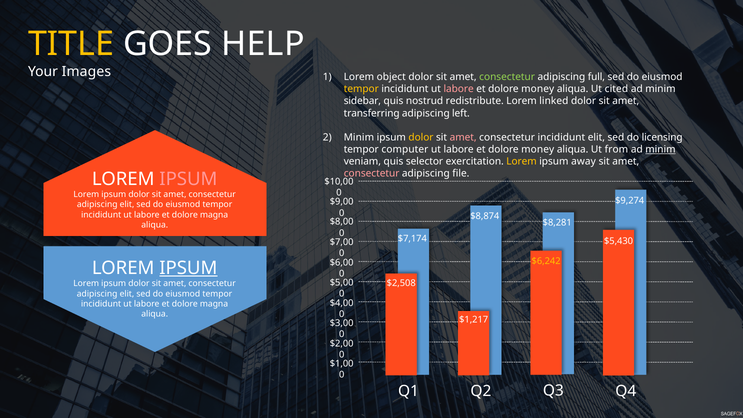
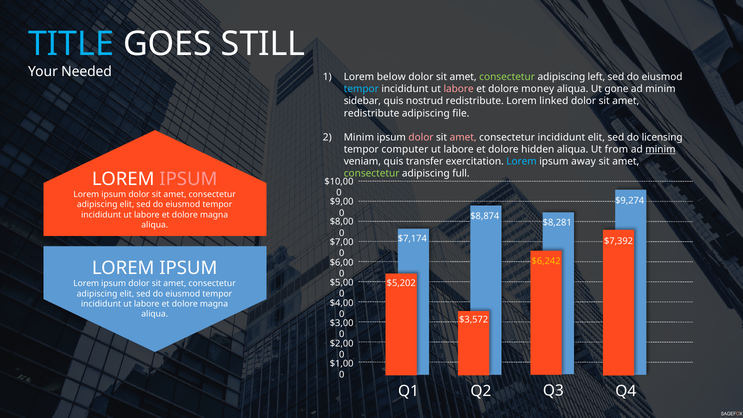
TITLE colour: yellow -> light blue (71, 44)
HELP: HELP -> STILL (263, 44)
Images: Images -> Needed (87, 71)
object: object -> below (391, 77)
full: full -> left (596, 77)
tempor colour: yellow -> light blue (361, 89)
cited: cited -> gone (616, 89)
transferring: transferring -> redistribute (372, 113)
left: left -> file (461, 113)
dolor colour: yellow -> pink (421, 137)
money: money -> hidden (538, 149)
selector: selector -> transfer (425, 162)
Lorem colour: yellow -> light blue (522, 162)
consectetur colour: pink -> light green (372, 174)
file: file -> full (461, 174)
$5,430: $5,430 -> $7,392 (619, 241)
IPSUM underline: present -> none (188, 268)
$2,508: $2,508 -> $5,202 (401, 283)
$1,217: $1,217 -> $3,572 (474, 319)
